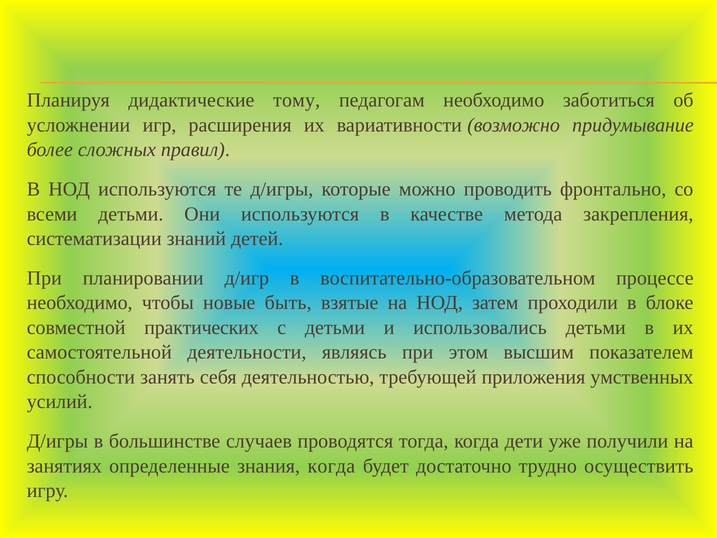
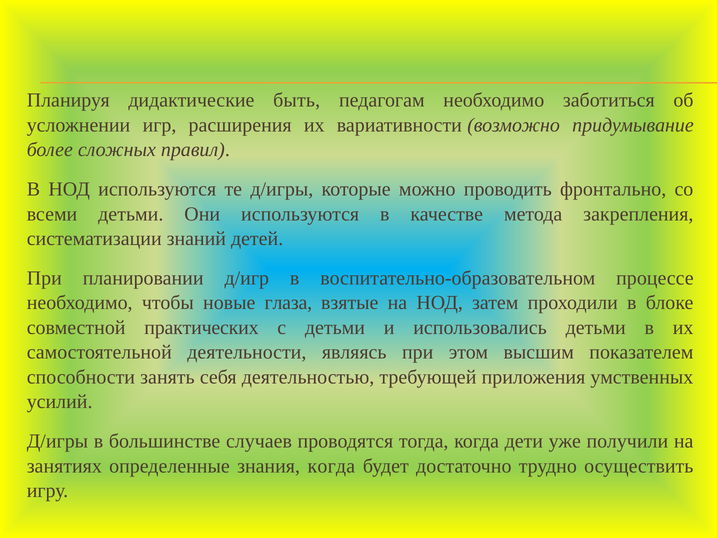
тому: тому -> быть (297, 100)
быть: быть -> глаза (288, 303)
